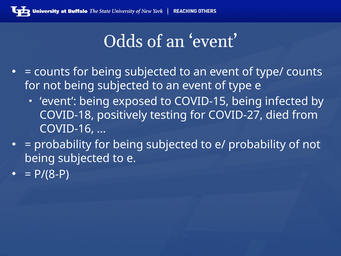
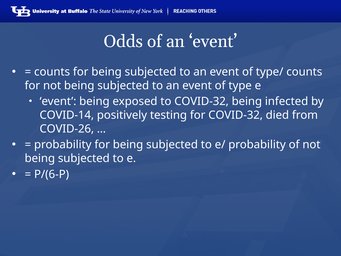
to COVID-15: COVID-15 -> COVID-32 (202, 101)
COVID-18: COVID-18 -> COVID-14 (67, 115)
for COVID-27: COVID-27 -> COVID-32 (236, 115)
COVID-16: COVID-16 -> COVID-26 (67, 129)
P/(8-P: P/(8-P -> P/(6-P (52, 174)
